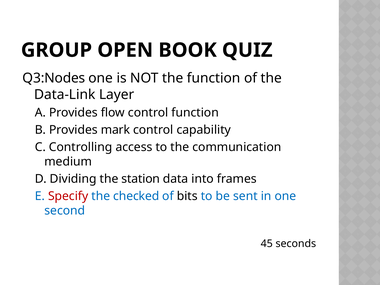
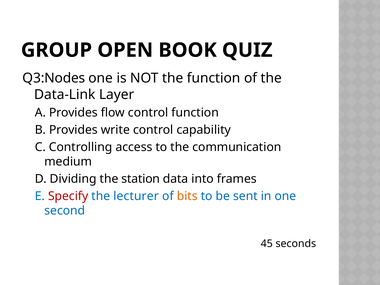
mark: mark -> write (115, 130)
checked: checked -> lecturer (136, 196)
bits colour: black -> orange (187, 196)
